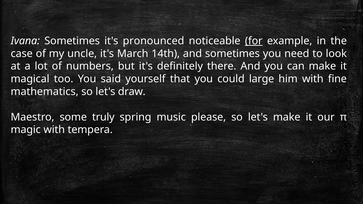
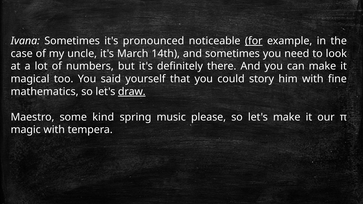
large: large -> story (262, 79)
draw underline: none -> present (132, 92)
truly: truly -> kind (103, 117)
